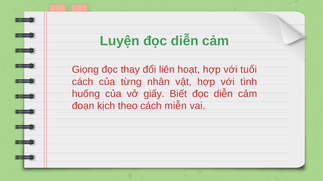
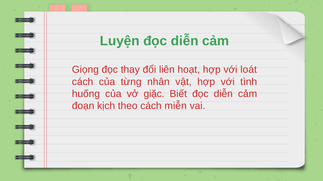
tuổi: tuổi -> loát (249, 70)
giấy: giấy -> giặc (154, 94)
